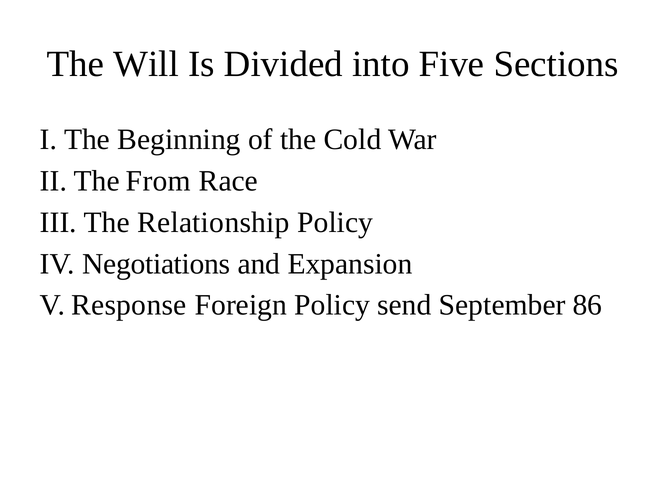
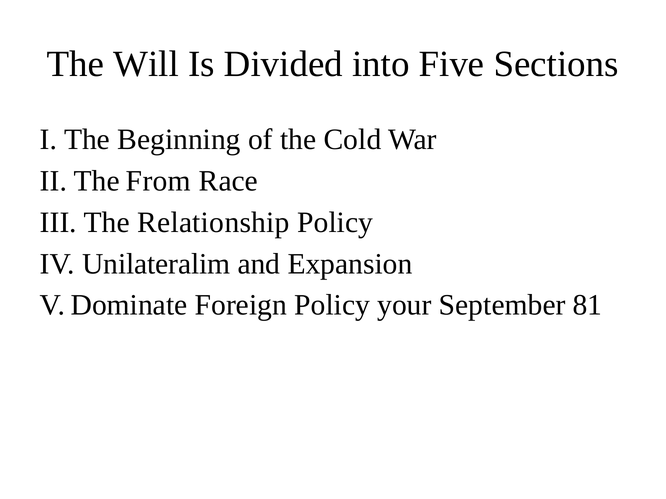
Negotiations: Negotiations -> Unilateralim (156, 264)
Response: Response -> Dominate (129, 306)
send: send -> your (404, 306)
86: 86 -> 81 (587, 306)
